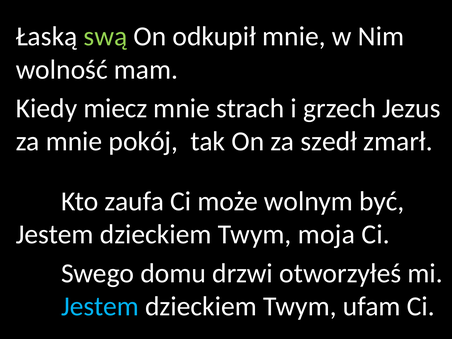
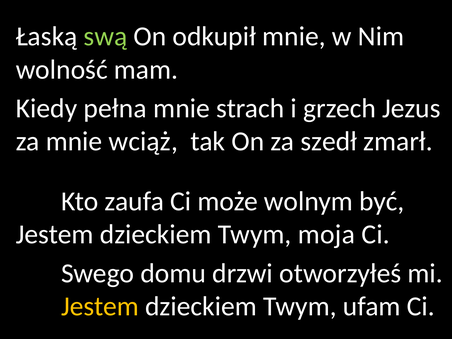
miecz: miecz -> pełna (115, 108)
pokój: pokój -> wciąż (143, 142)
Jestem colour: light blue -> yellow (100, 306)
